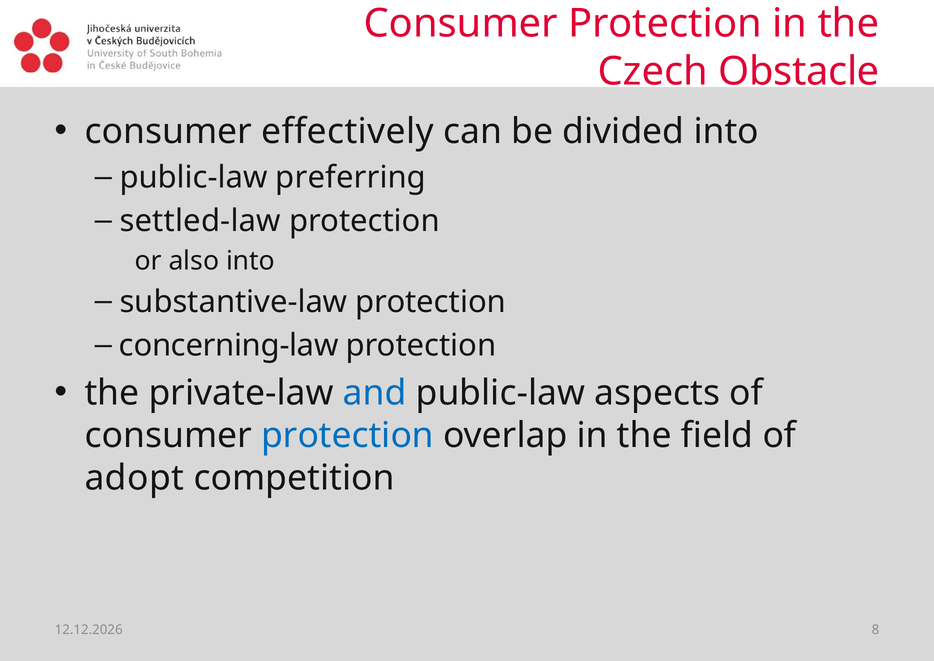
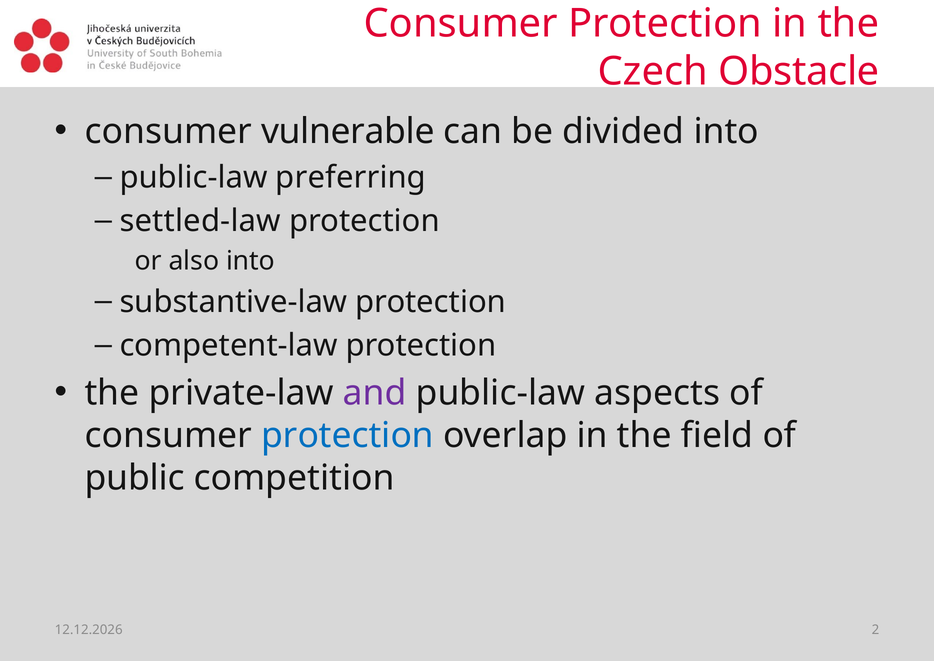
effectively: effectively -> vulnerable (348, 132)
concerning-law: concerning-law -> competent-law (229, 345)
and colour: blue -> purple (375, 393)
adopt: adopt -> public (135, 478)
8: 8 -> 2 (876, 630)
